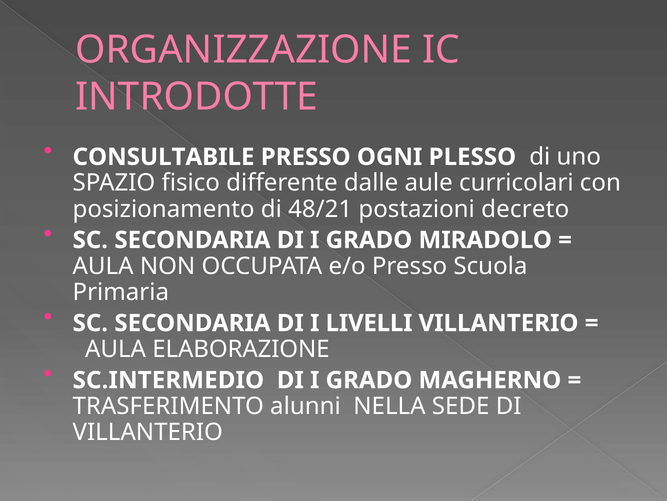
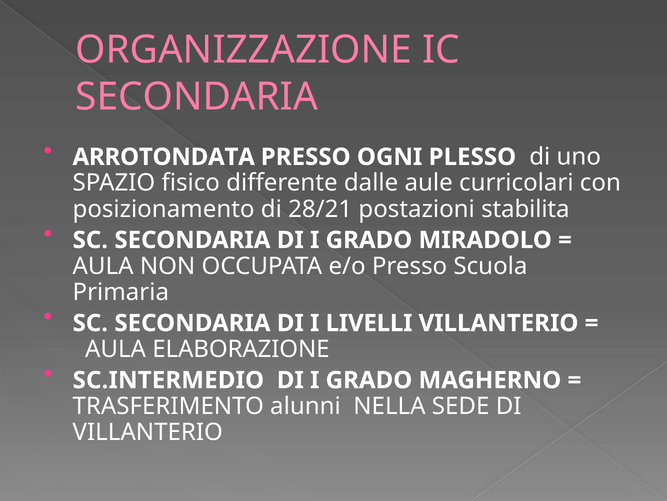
INTRODOTTE: INTRODOTTE -> SECONDARIA (197, 97)
CONSULTABILE: CONSULTABILE -> ARROTONDATA (164, 157)
48/21: 48/21 -> 28/21 (320, 209)
decreto: decreto -> stabilita (525, 209)
